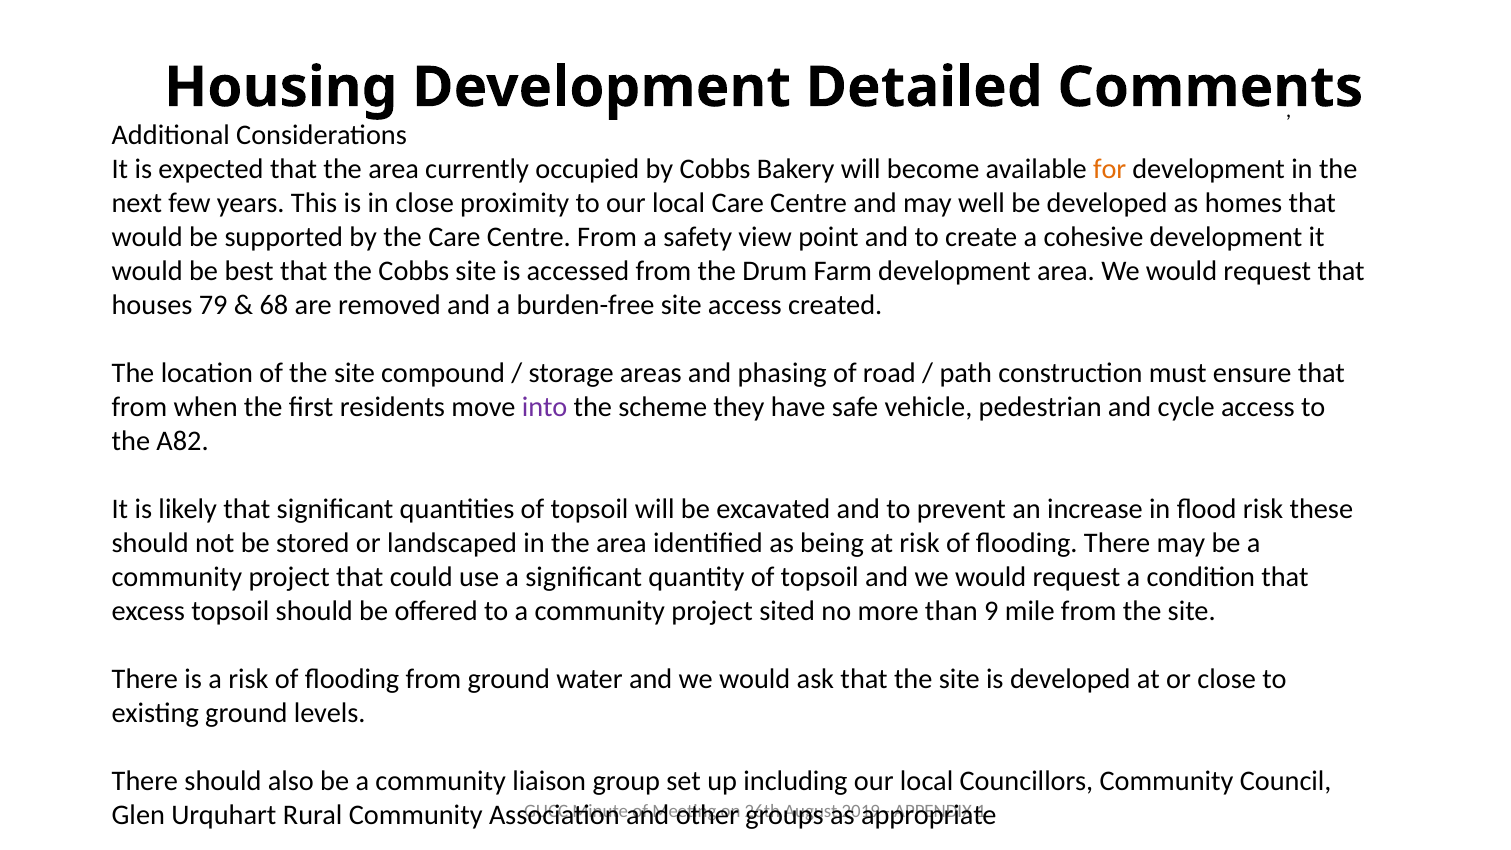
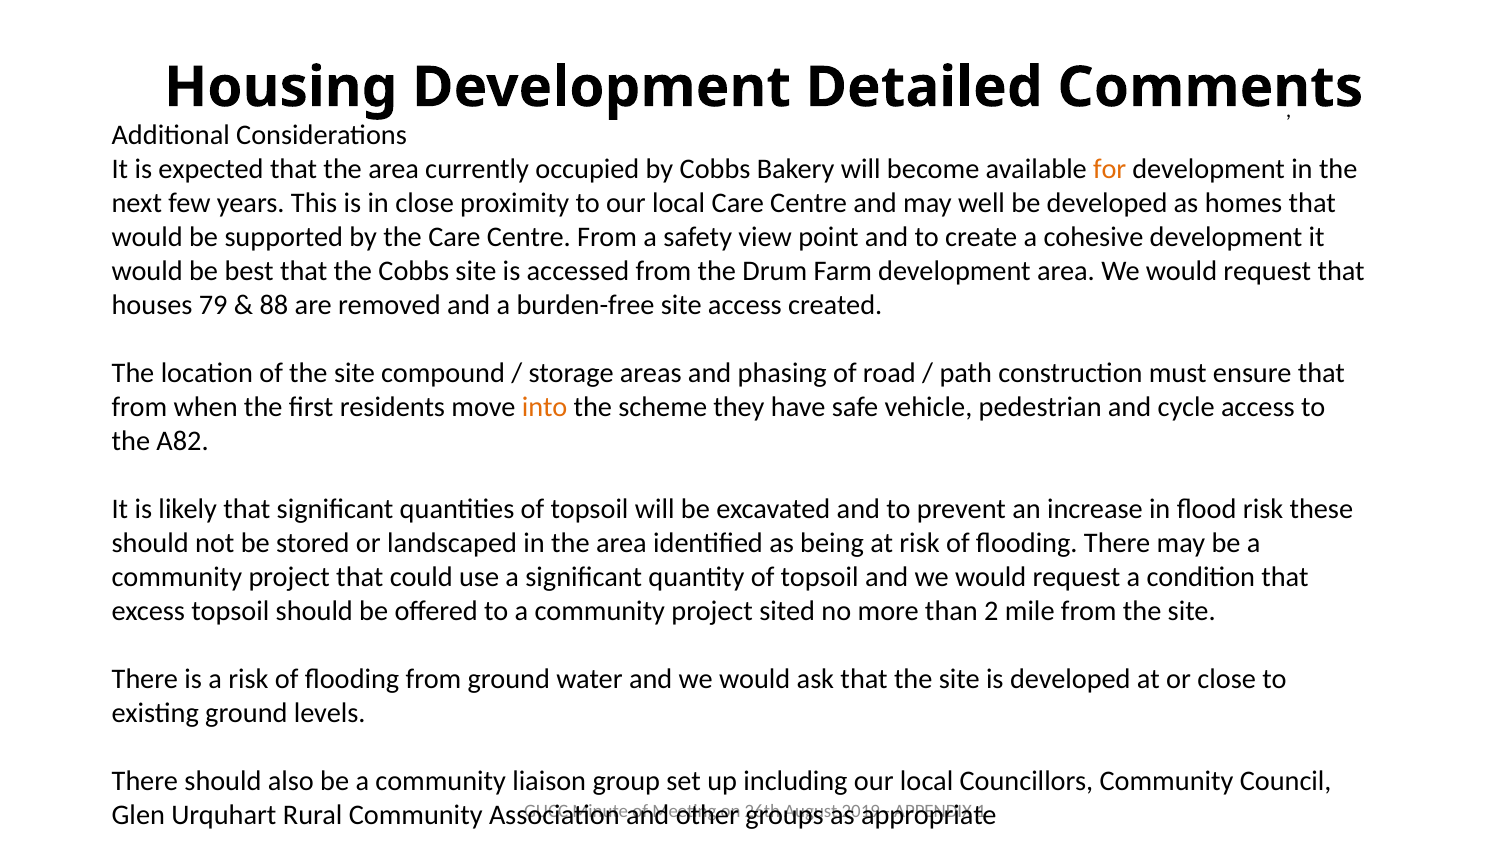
68: 68 -> 88 (274, 305)
into colour: purple -> orange (545, 407)
9: 9 -> 2 (991, 611)
